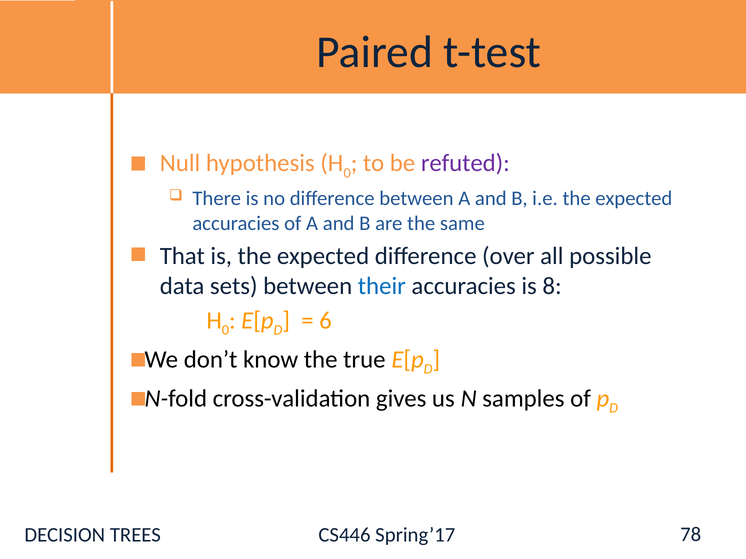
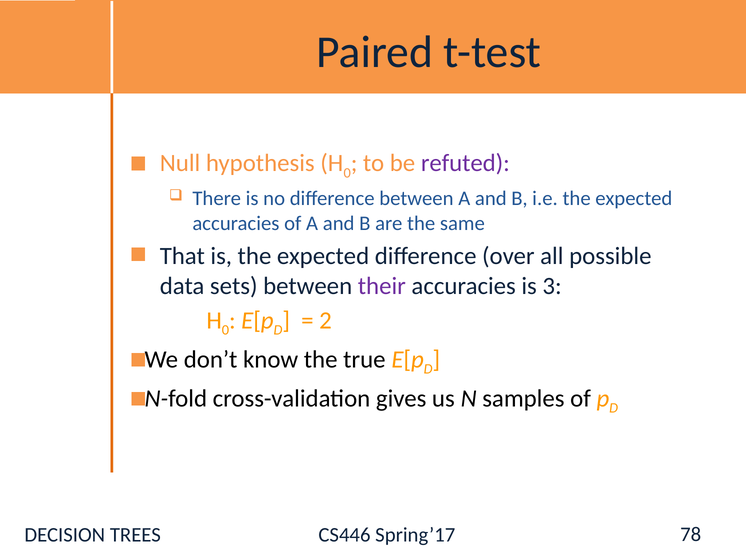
their colour: blue -> purple (382, 286)
8: 8 -> 3 (552, 286)
6: 6 -> 2 (325, 321)
